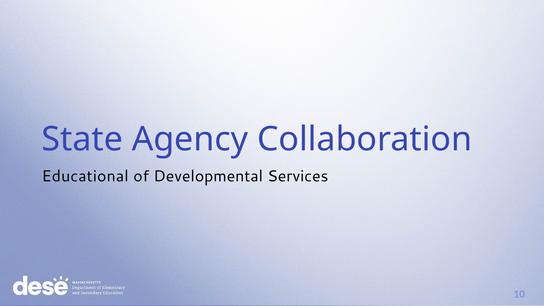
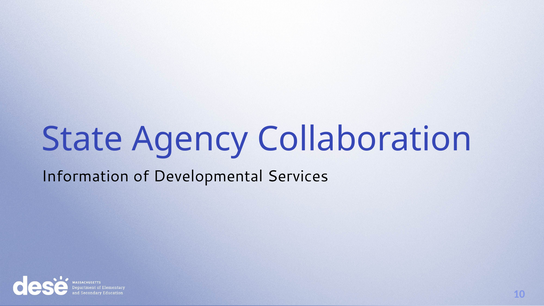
Educational: Educational -> Information (85, 176)
